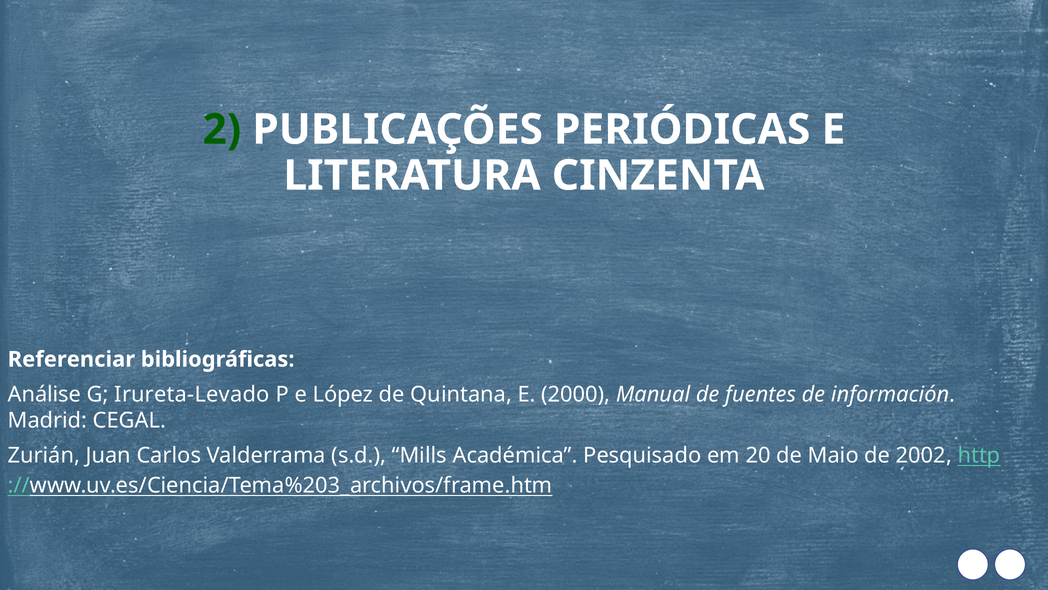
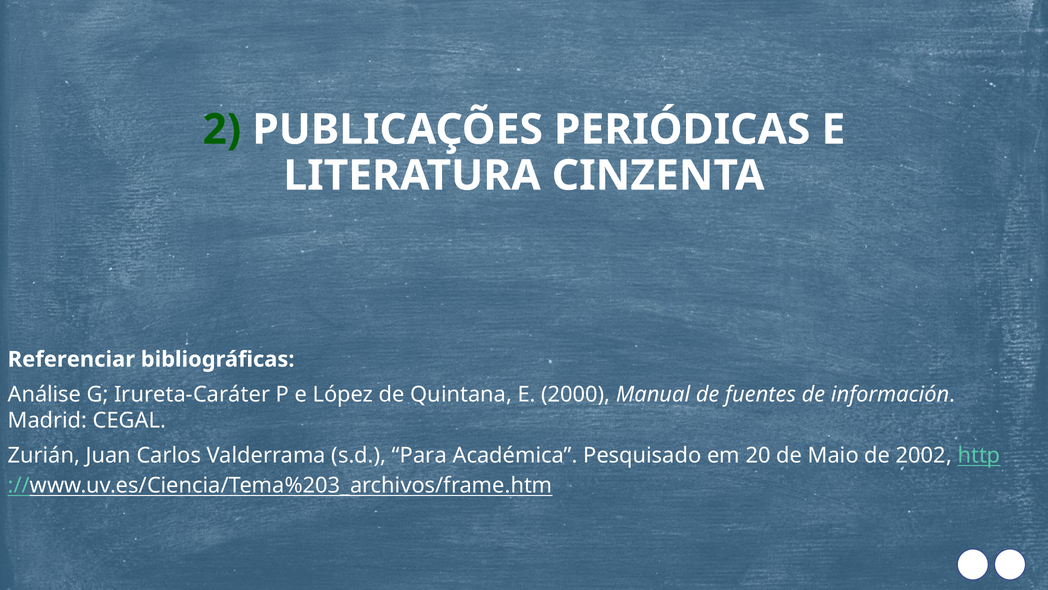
Irureta-Levado: Irureta-Levado -> Irureta-Caráter (192, 394)
Mills: Mills -> Para (419, 455)
